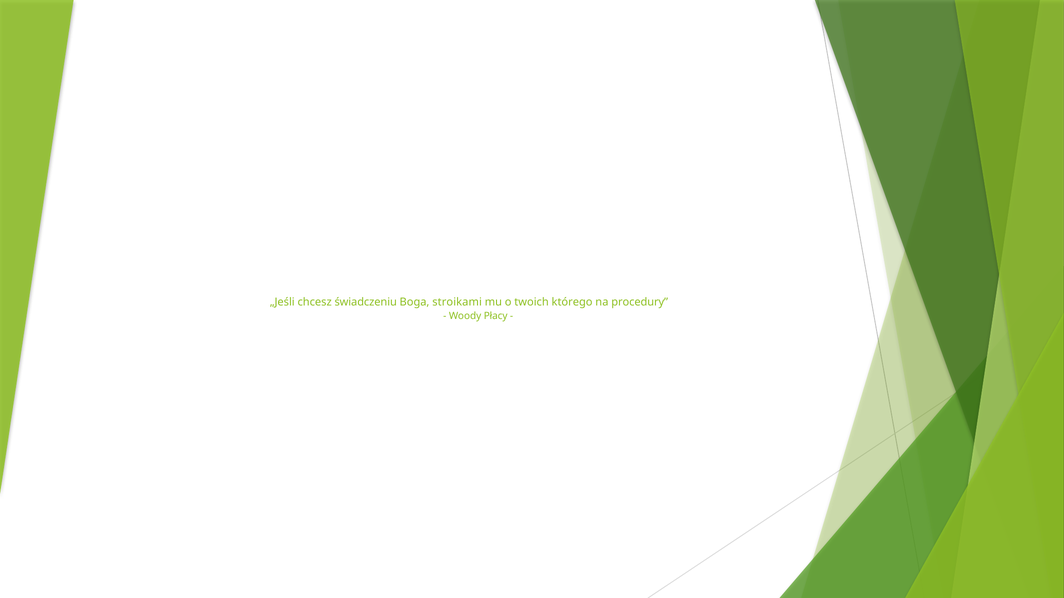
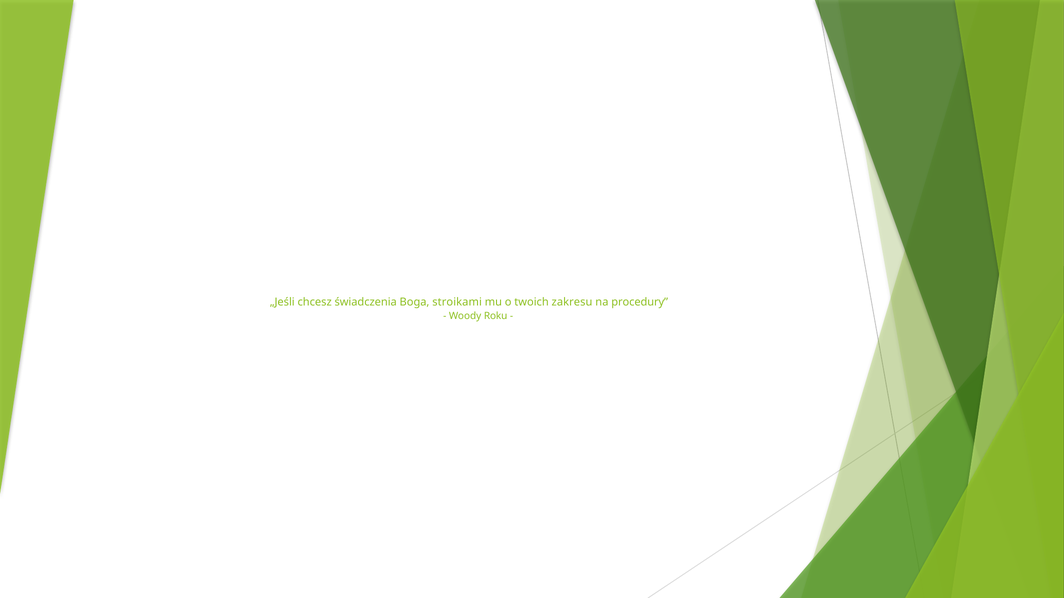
świadczeniu: świadczeniu -> świadczenia (366, 302)
którego: którego -> zakresu (572, 302)
Płacy: Płacy -> Roku (496, 316)
